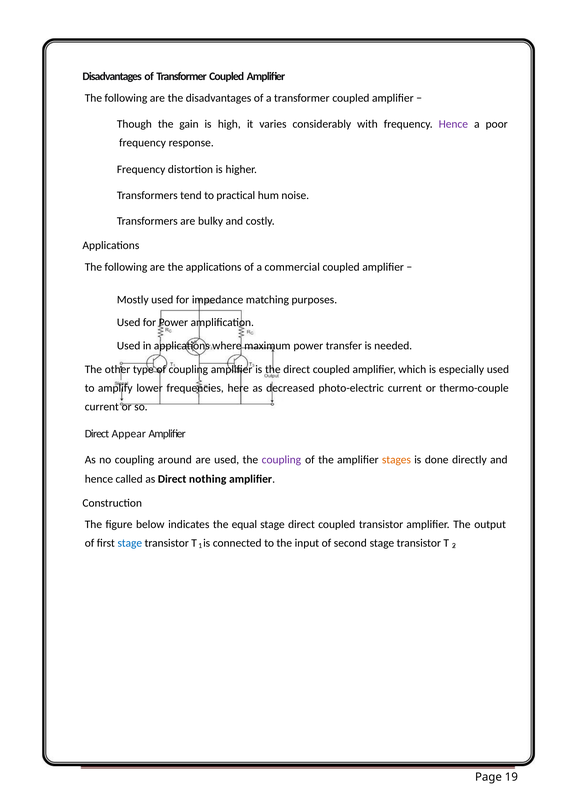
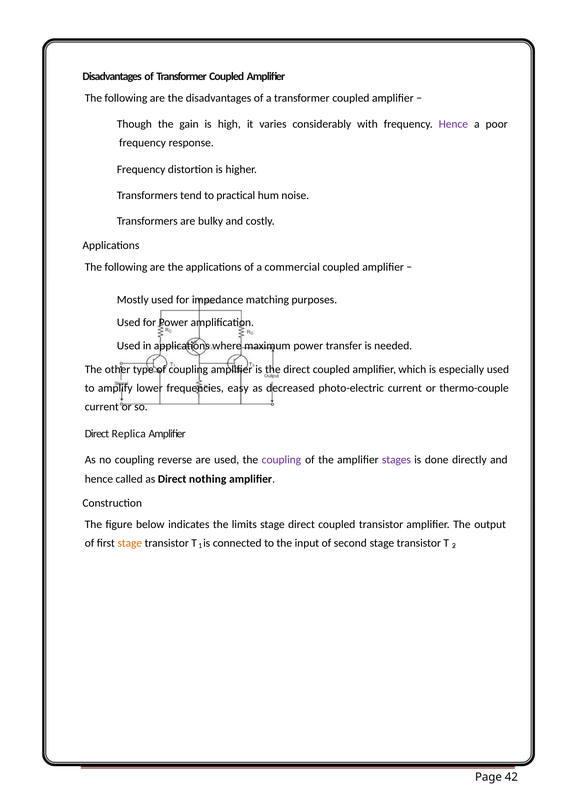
here: here -> easy (238, 388)
Appear: Appear -> Replica (129, 434)
around: around -> reverse (175, 460)
stages colour: orange -> purple (396, 460)
equal: equal -> limits (244, 524)
stage colour: blue -> orange (130, 543)
19: 19 -> 42 (511, 777)
